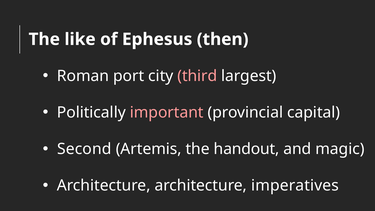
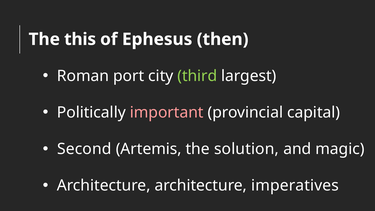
like: like -> this (80, 39)
third colour: pink -> light green (197, 76)
handout: handout -> solution (246, 149)
